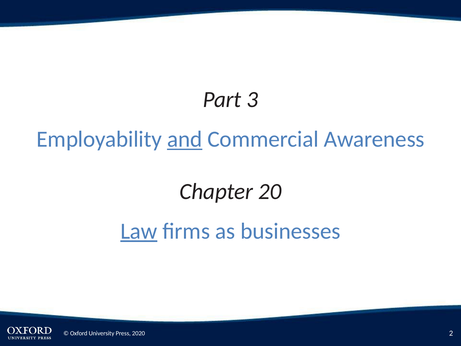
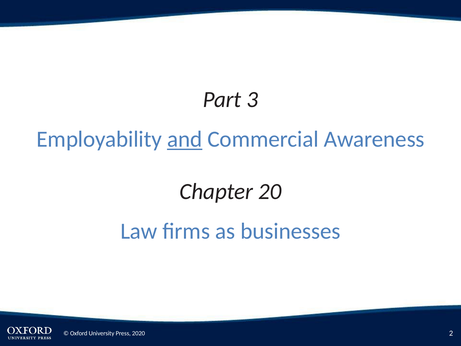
Law underline: present -> none (139, 231)
